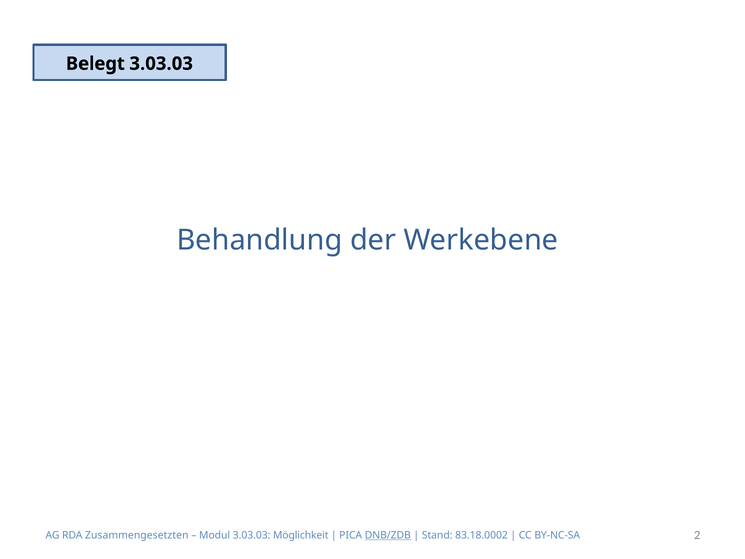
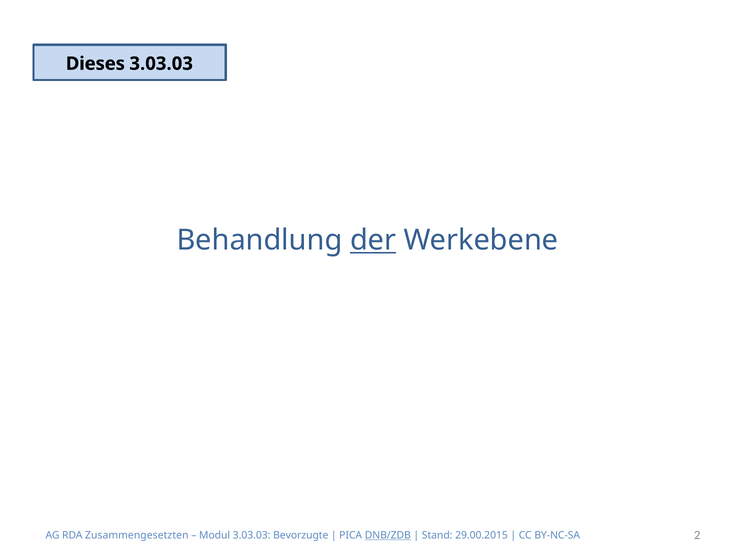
Belegt: Belegt -> Dieses (95, 64)
der underline: none -> present (373, 240)
Möglichkeit: Möglichkeit -> Bevorzugte (301, 535)
83.18.0002: 83.18.0002 -> 29.00.2015 (482, 535)
